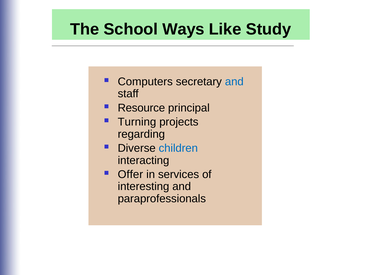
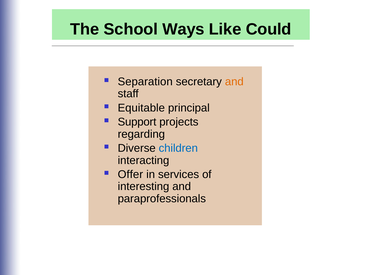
Study: Study -> Could (269, 29)
Computers: Computers -> Separation (145, 82)
and colour: blue -> orange (234, 82)
Resource: Resource -> Equitable (141, 108)
Turning: Turning -> Support (137, 122)
